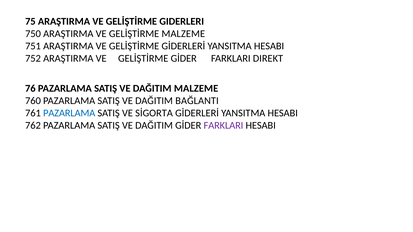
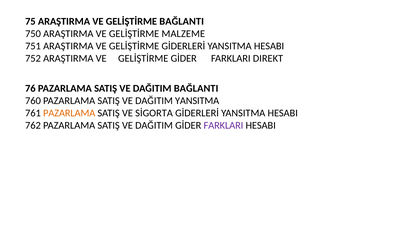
GELİŞTİRME GIDERLERI: GIDERLERI -> BAĞLANTI (182, 21)
DAĞITIM MALZEME: MALZEME -> BAĞLANTI (196, 88)
DAĞITIM BAĞLANTI: BAĞLANTI -> YANSITMA (197, 101)
PAZARLAMA colour: blue -> orange (69, 113)
